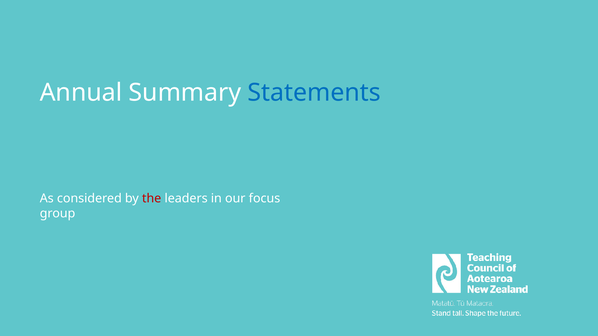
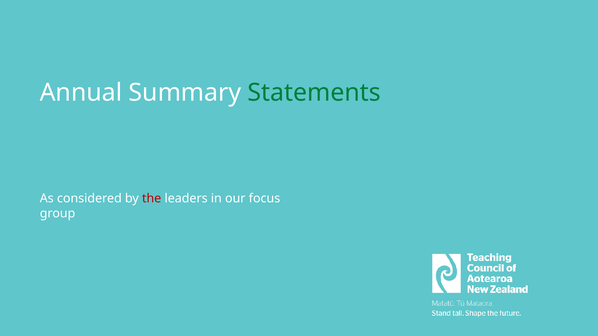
Statements colour: blue -> green (314, 93)
